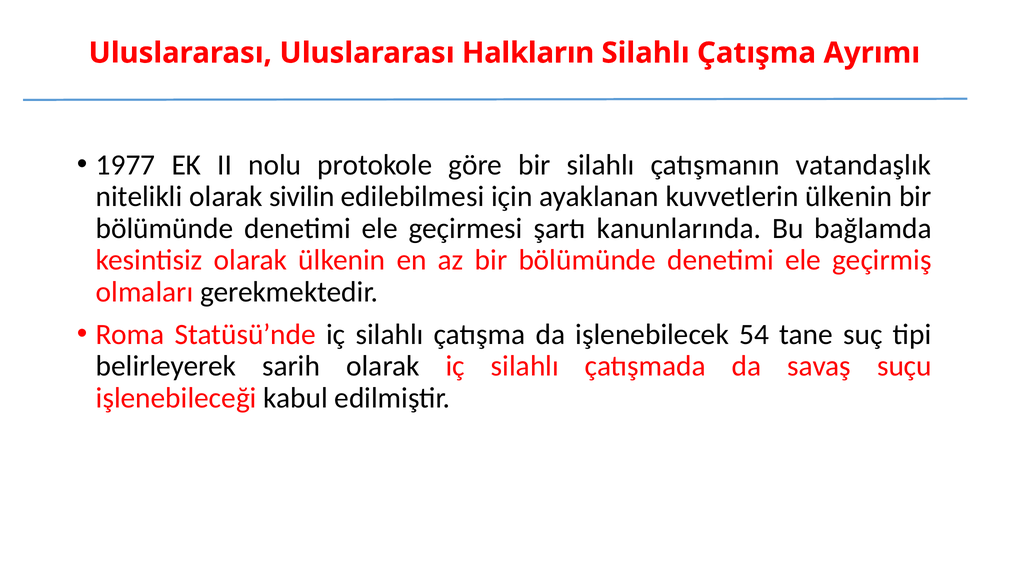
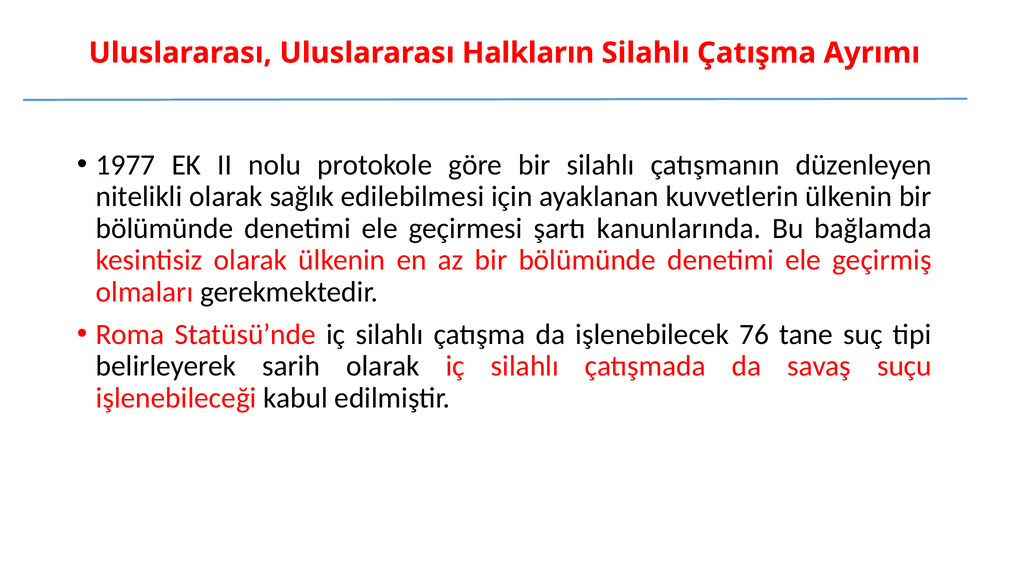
vatandaşlık: vatandaşlık -> düzenleyen (864, 165)
sivilin: sivilin -> sağlık (302, 196)
54: 54 -> 76 (754, 334)
